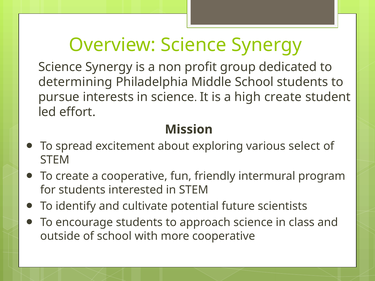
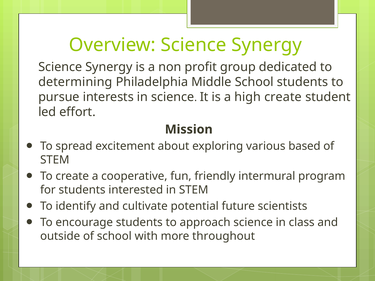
select: select -> based (304, 146)
more cooperative: cooperative -> throughout (224, 236)
